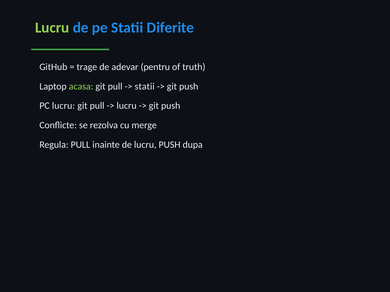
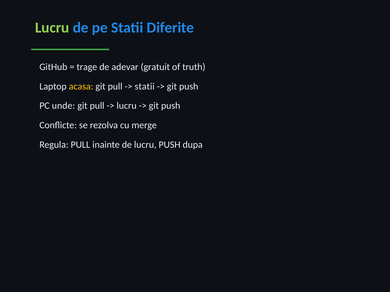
pentru: pentru -> gratuit (155, 67)
acasa colour: light green -> yellow (81, 86)
PC lucru: lucru -> unde (63, 106)
